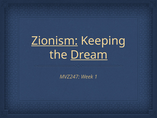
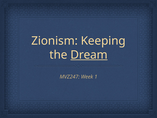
Zionism underline: present -> none (55, 41)
